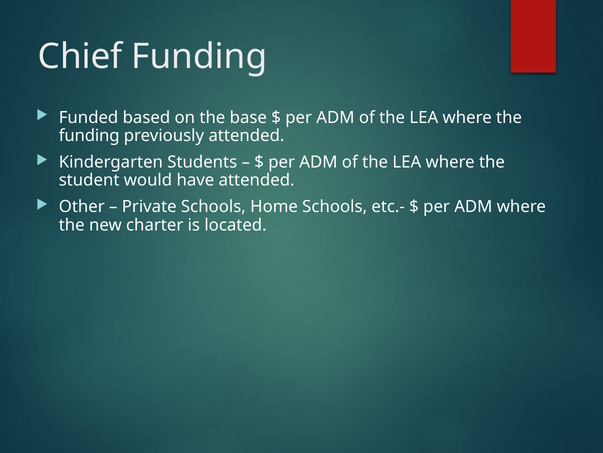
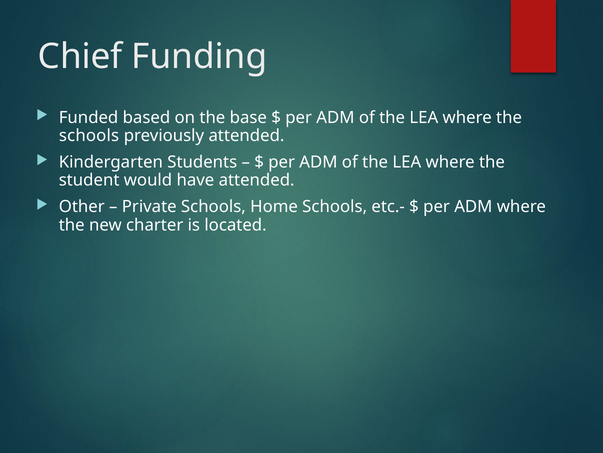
funding: funding -> schools (89, 136)
